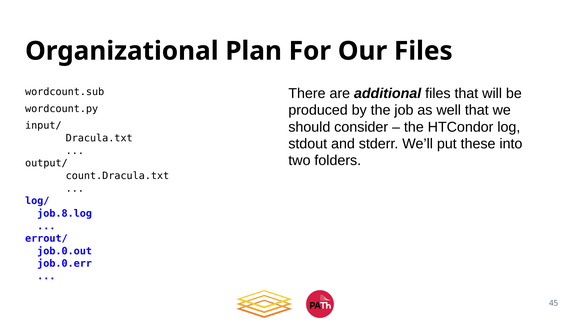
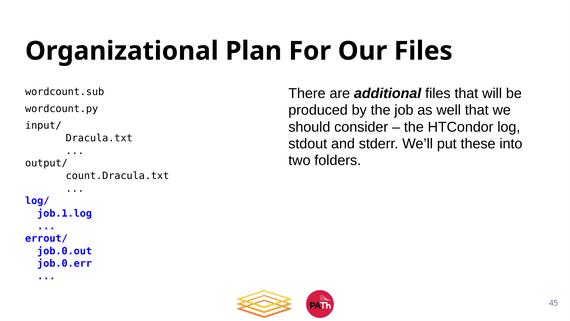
job.8.log: job.8.log -> job.1.log (65, 213)
